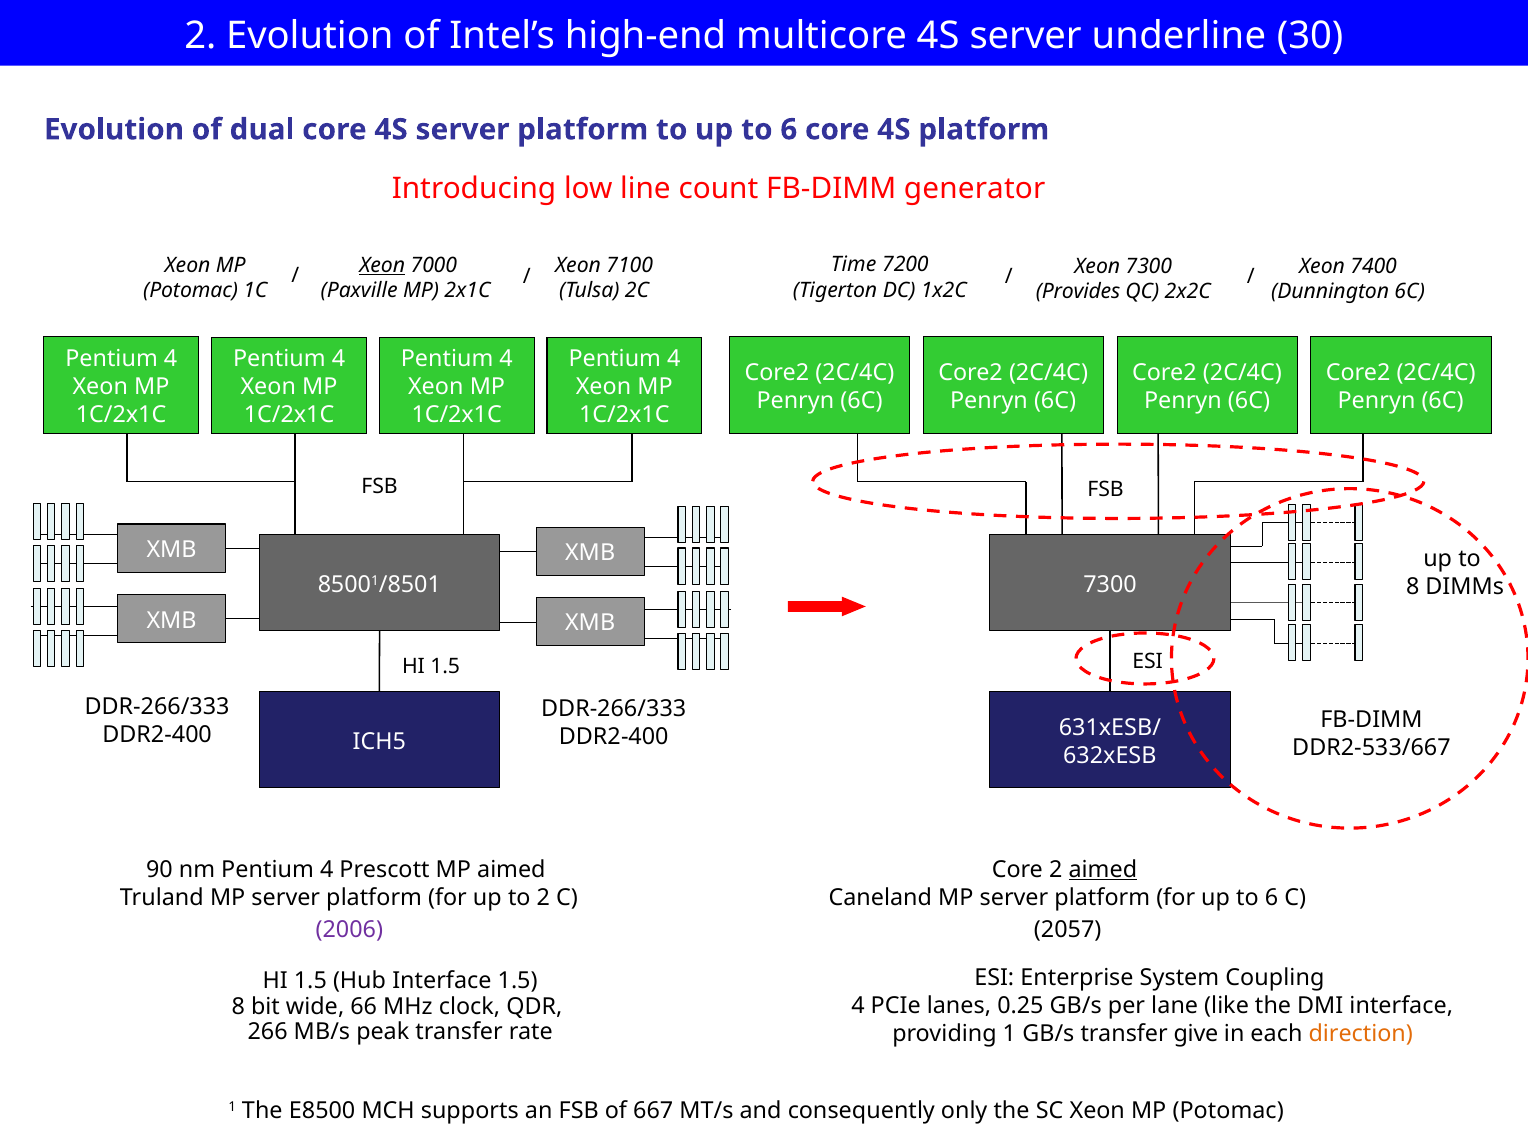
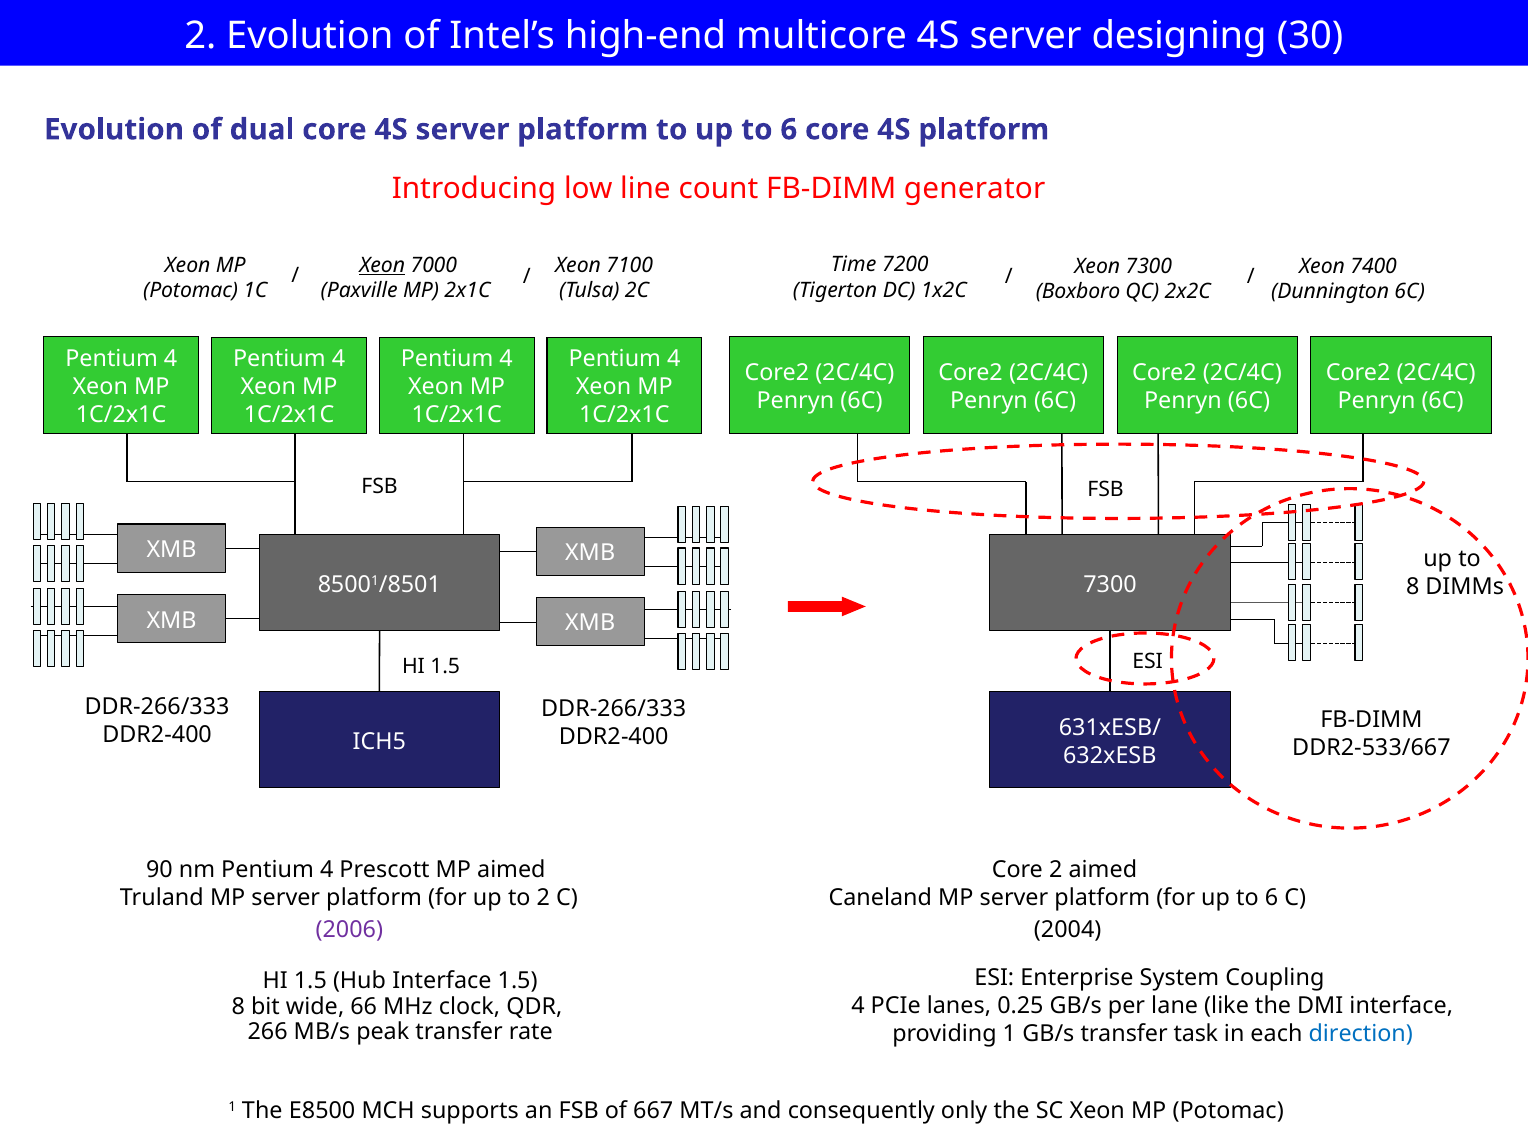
underline: underline -> designing (1179, 36)
Provides: Provides -> Boxboro (1078, 292)
aimed underline: present -> none (1103, 870)
2057: 2057 -> 2004 (1068, 930)
give: give -> task (1196, 1034)
direction colour: orange -> blue (1361, 1034)
